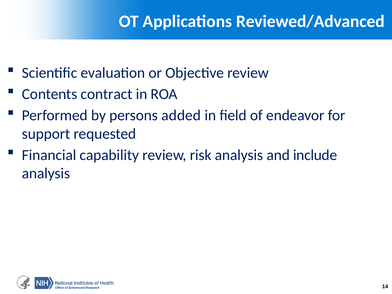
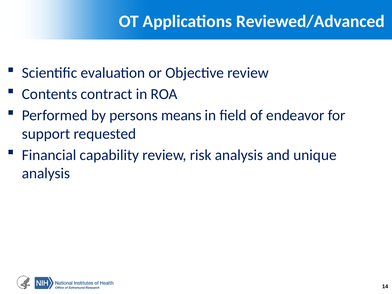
added: added -> means (181, 115)
include: include -> unique (315, 155)
